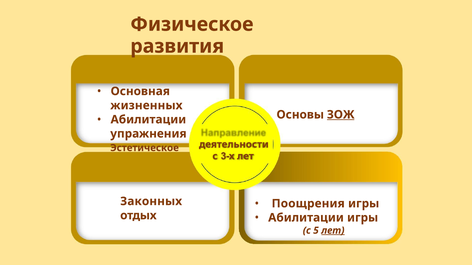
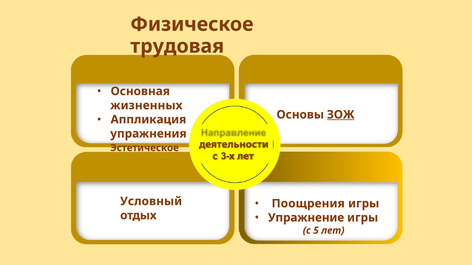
развития: развития -> трудовая (177, 46)
Абилитации: Абилитации -> Аппликация (148, 120)
Законных: Законных -> Условный (151, 202)
Абилитации: Абилитации -> Упражнение (306, 218)
лет underline: present -> none (333, 231)
